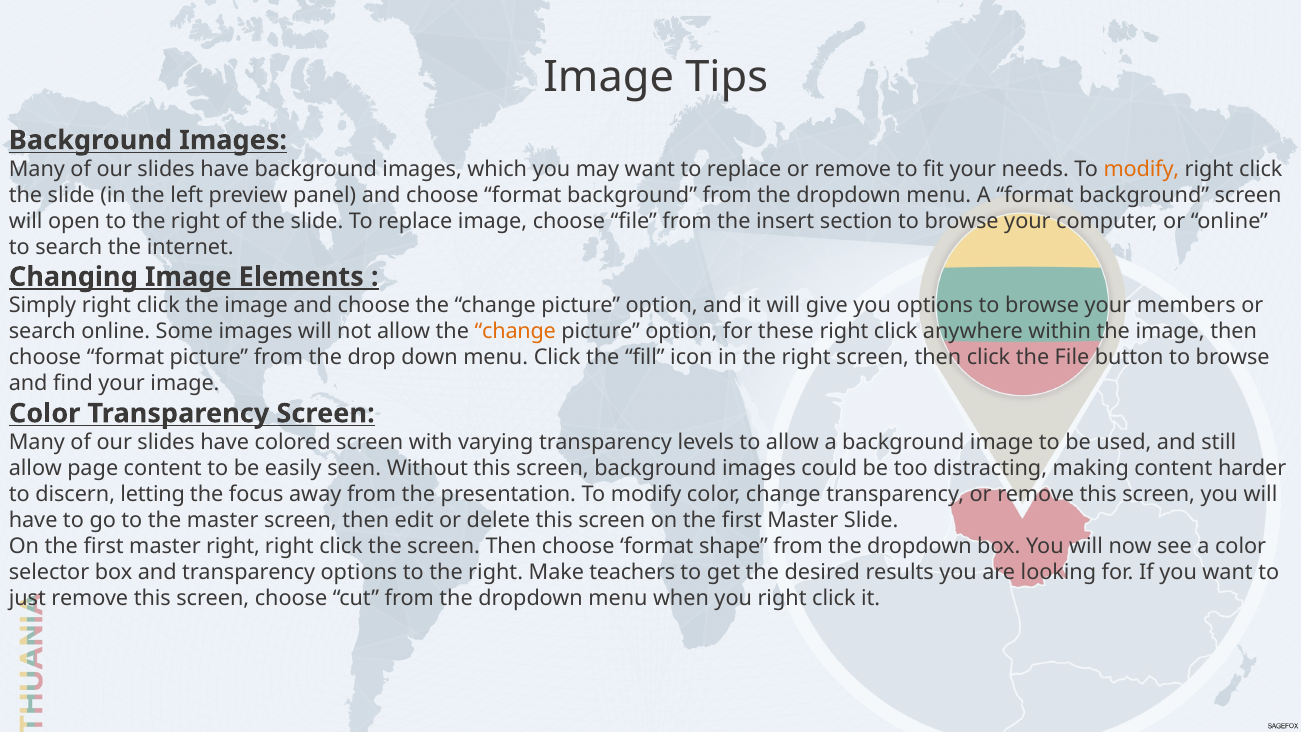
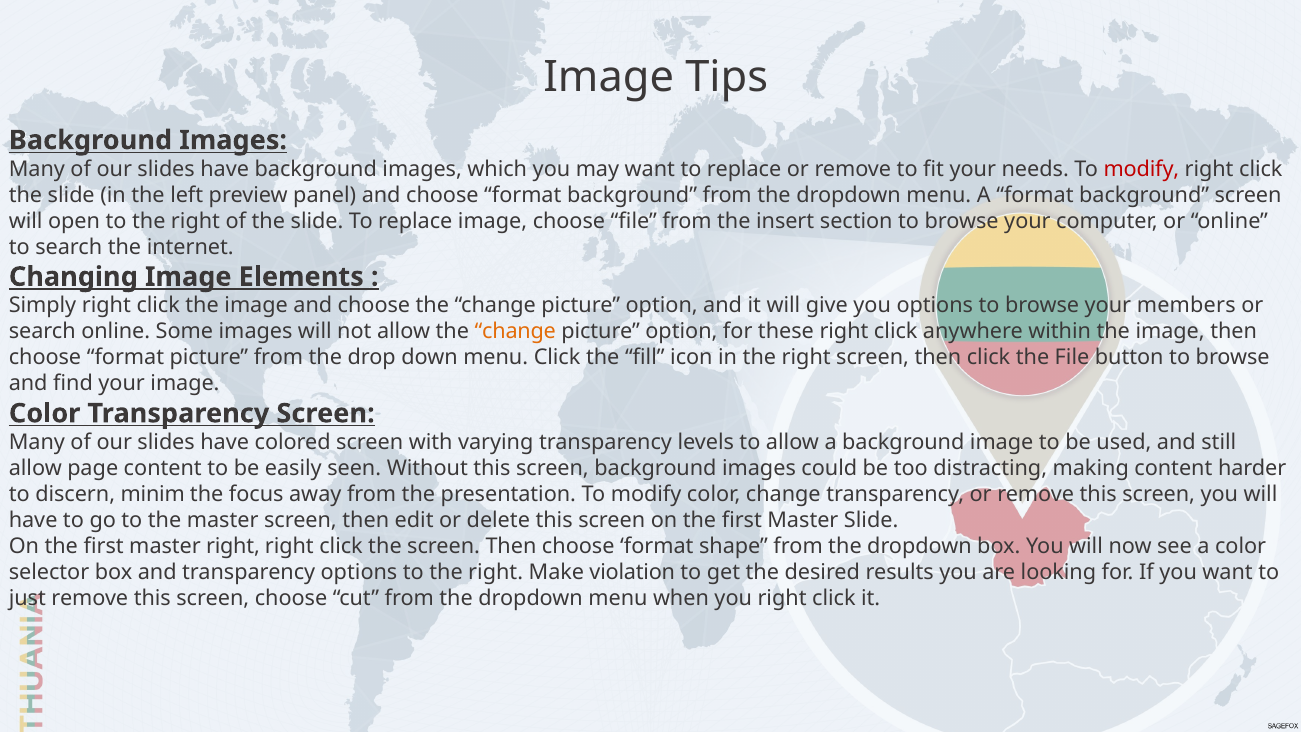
modify colour: orange -> red (1141, 169)
letting: letting -> minim (153, 494)
teachers: teachers -> violation (632, 572)
